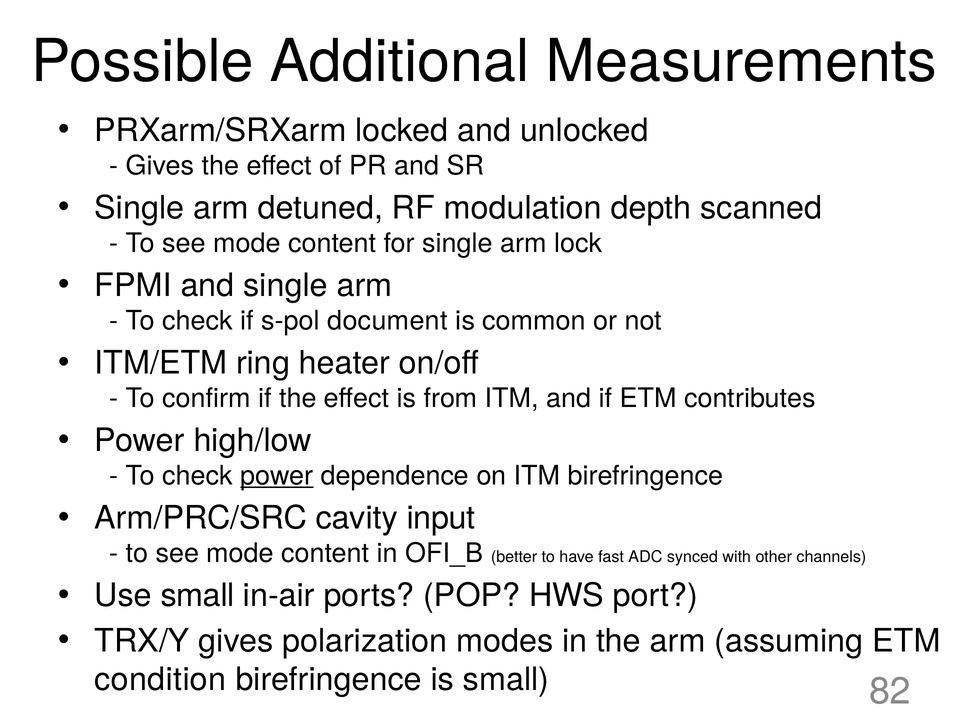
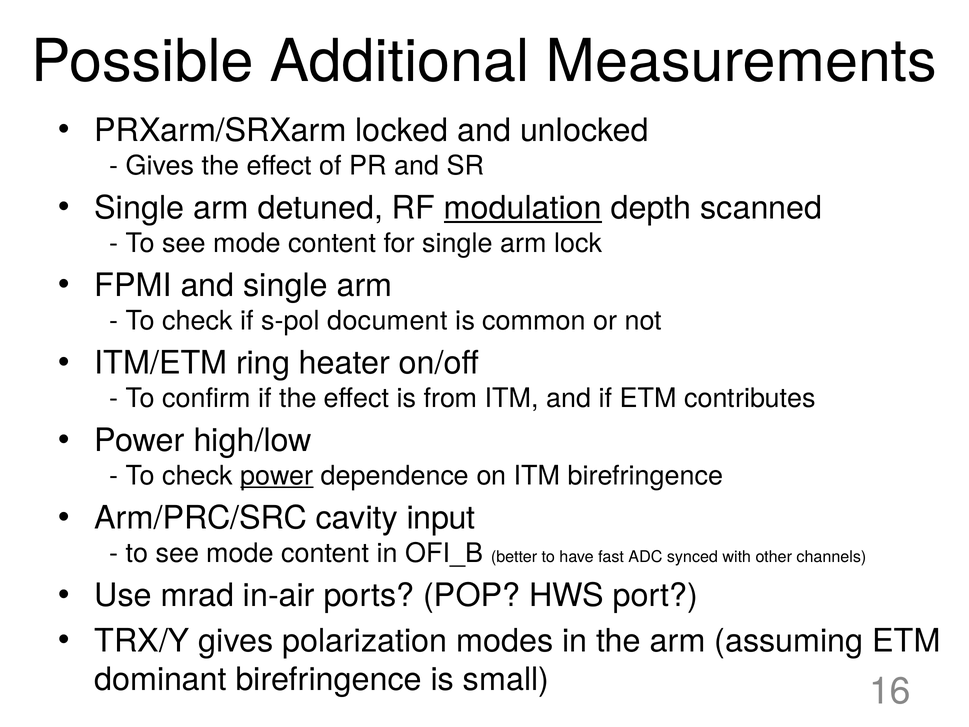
modulation underline: none -> present (523, 208)
Use small: small -> mrad (197, 596)
condition: condition -> dominant (161, 680)
82: 82 -> 16 (890, 691)
